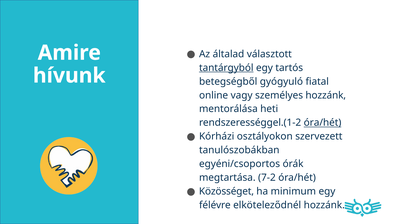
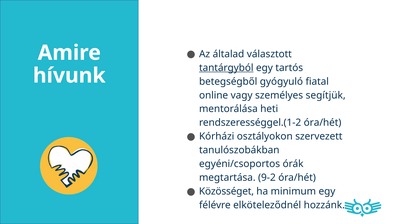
személyes hozzánk: hozzánk -> segítjük (326, 95)
óra/hét underline: present -> none (323, 123)
7-2: 7-2 -> 9-2 (267, 178)
